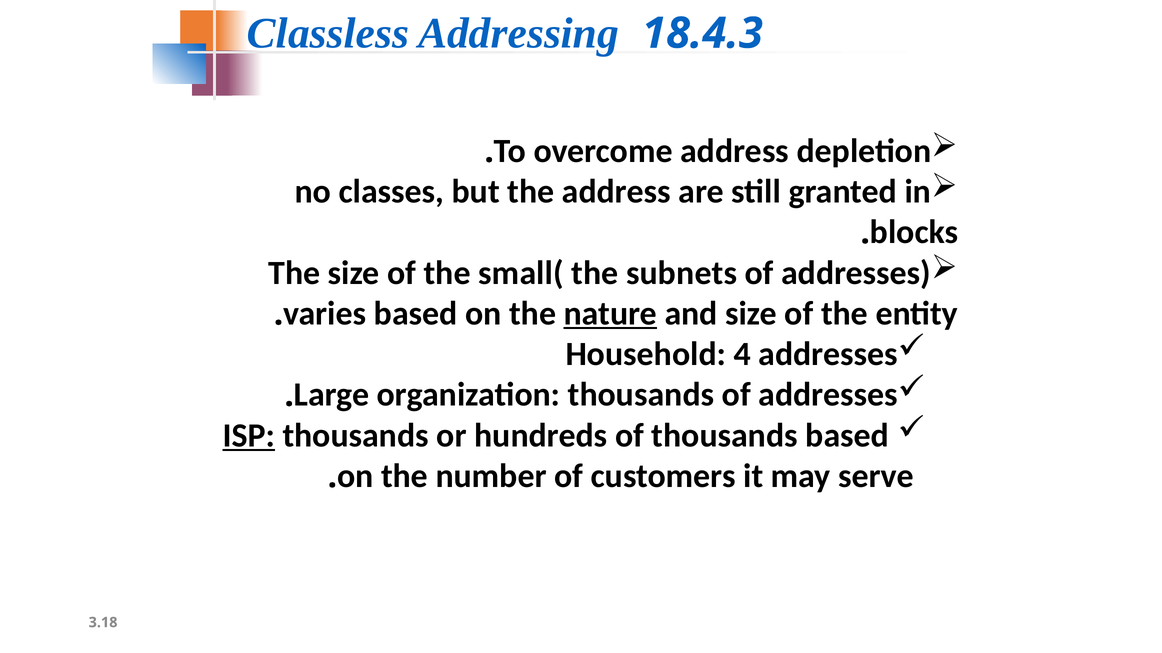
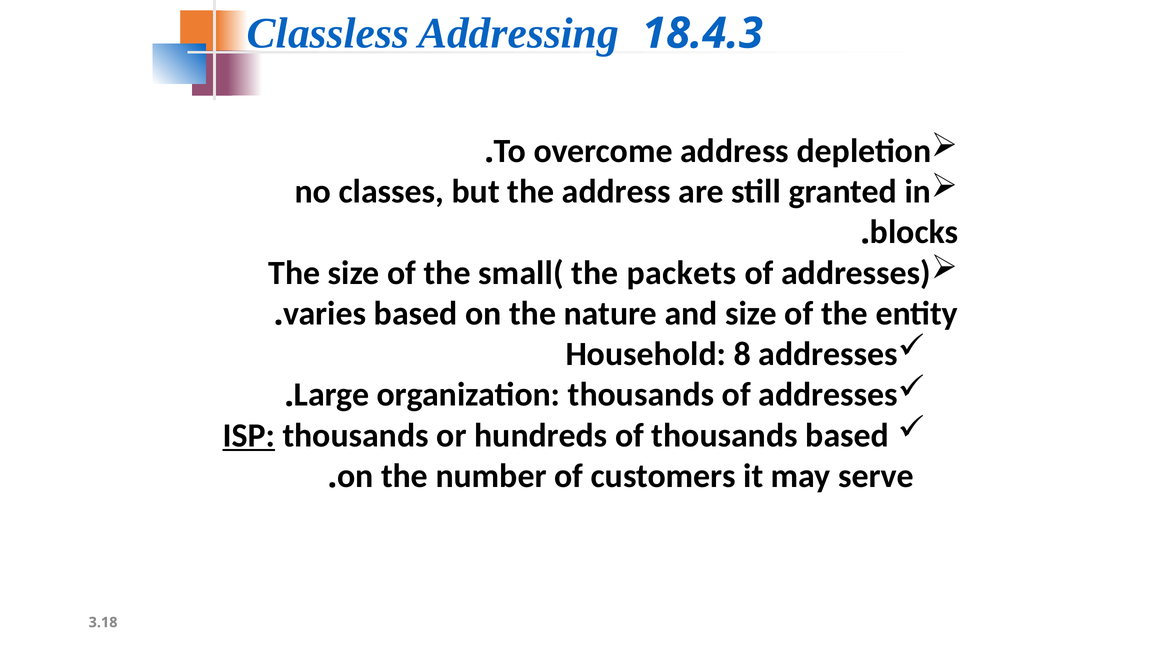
subnets: subnets -> packets (681, 273)
nature underline: present -> none (610, 314)
4: 4 -> 8 (742, 354)
